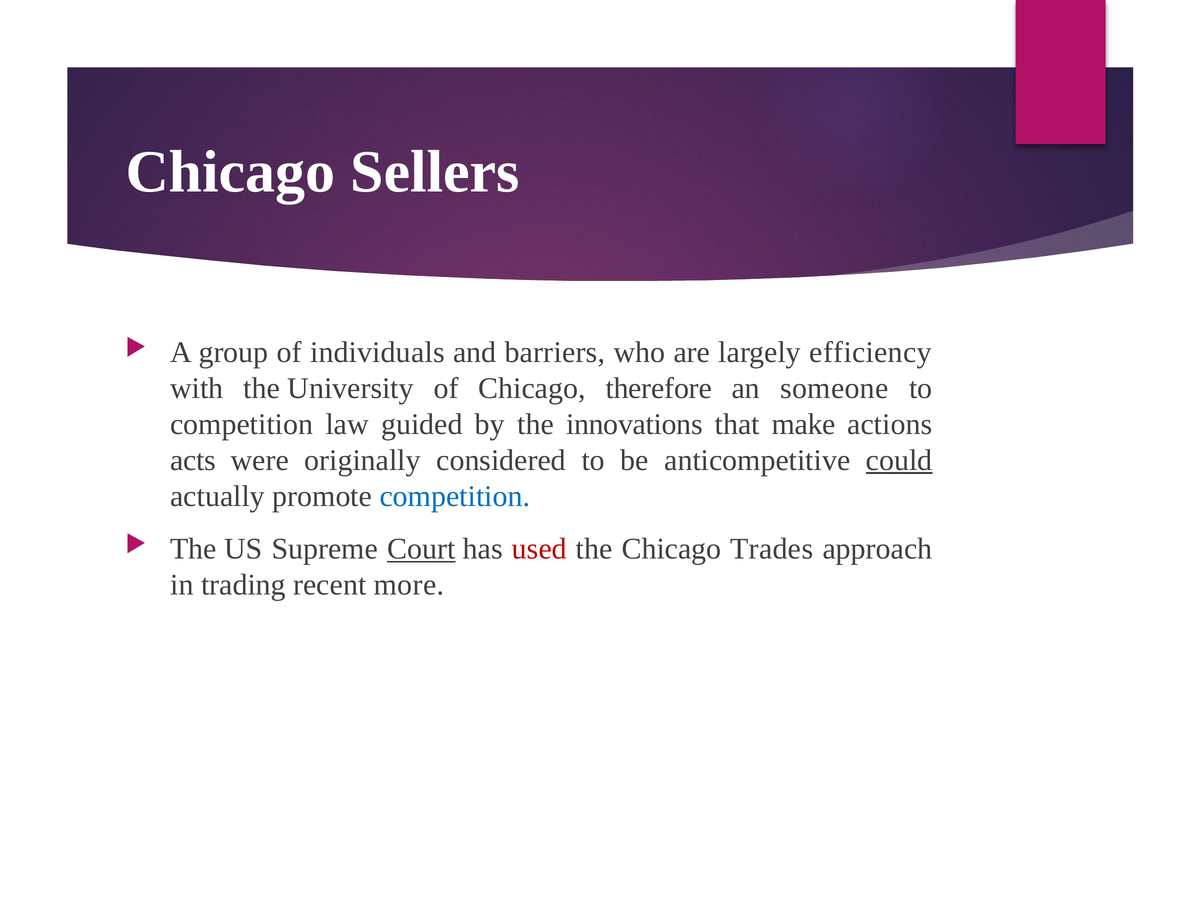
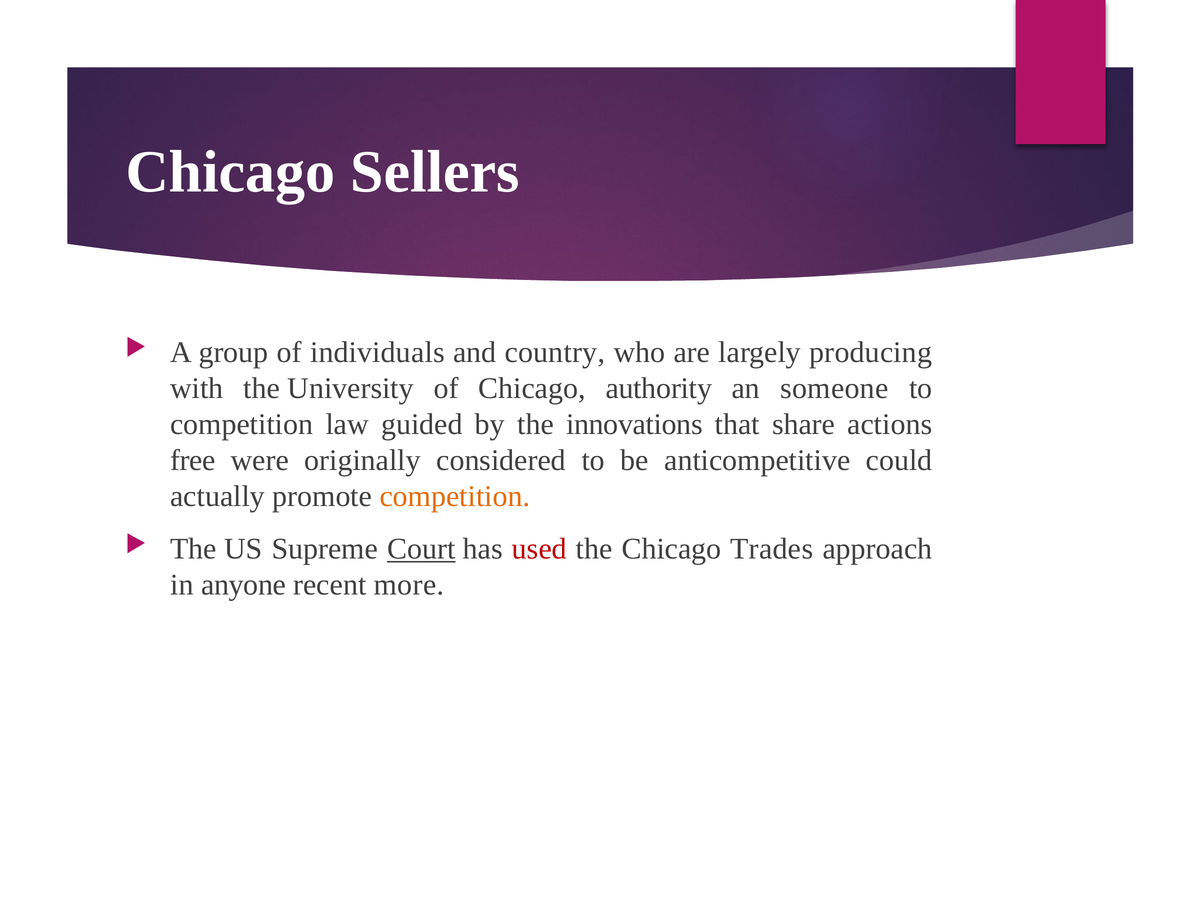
barriers: barriers -> country (555, 352)
efficiency: efficiency -> producing (871, 352)
therefore: therefore -> authority (659, 388)
make: make -> share (804, 424)
acts: acts -> free (193, 460)
could underline: present -> none (899, 460)
competition colour: blue -> orange (455, 496)
trading: trading -> anyone (244, 585)
